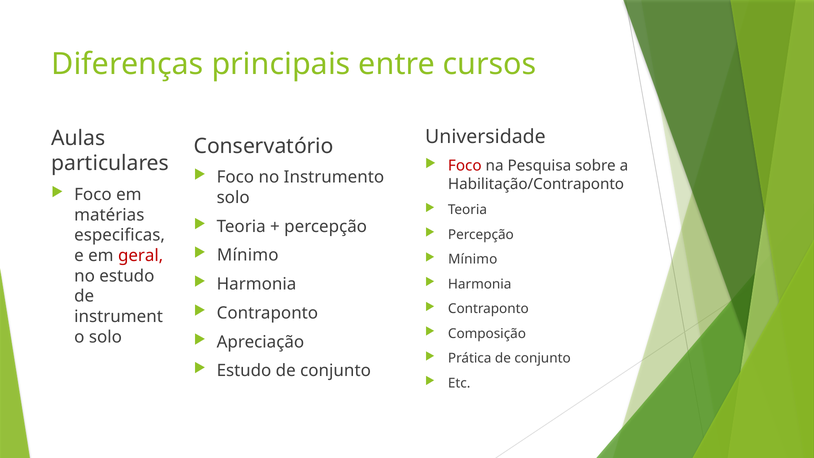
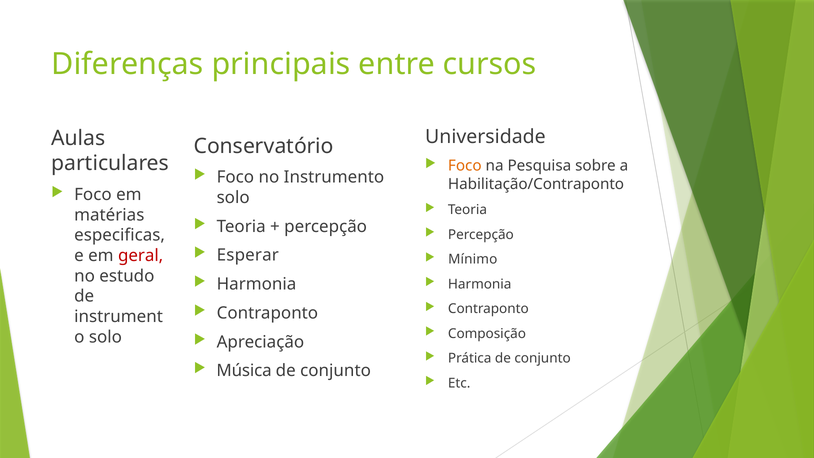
Foco colour: red -> orange (465, 166)
Mínimo: Mínimo -> Esperar (248, 255)
Estudo: Estudo -> Música (244, 371)
